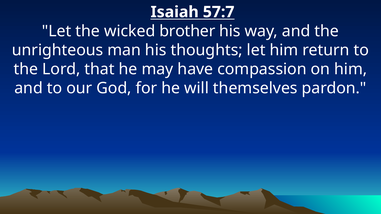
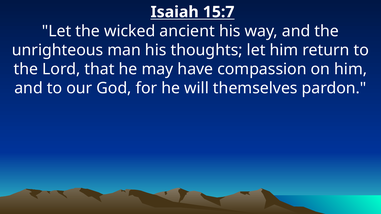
57:7: 57:7 -> 15:7 (219, 12)
brother: brother -> ancient (187, 31)
